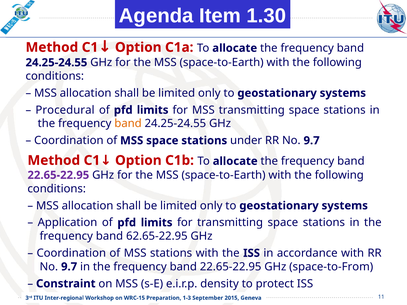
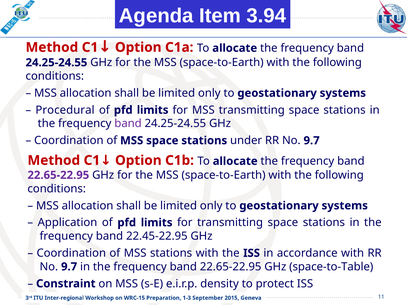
1.30: 1.30 -> 3.94 (266, 16)
band colour: orange -> purple (128, 124)
62.65-22.95: 62.65-22.95 -> 22.45-22.95 (157, 236)
space-to-From: space-to-From -> space-to-Table (331, 267)
